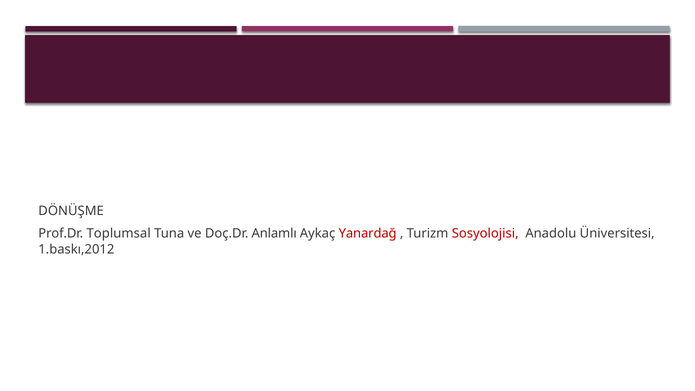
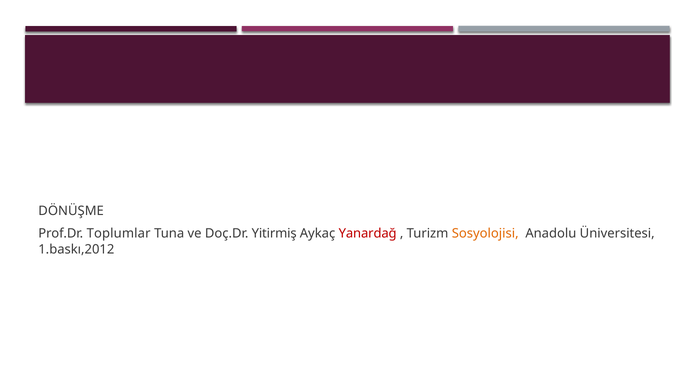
Toplumsal: Toplumsal -> Toplumlar (119, 234)
Anlamlı: Anlamlı -> Yitirmiş (274, 234)
Sosyolojisi colour: red -> orange (485, 234)
